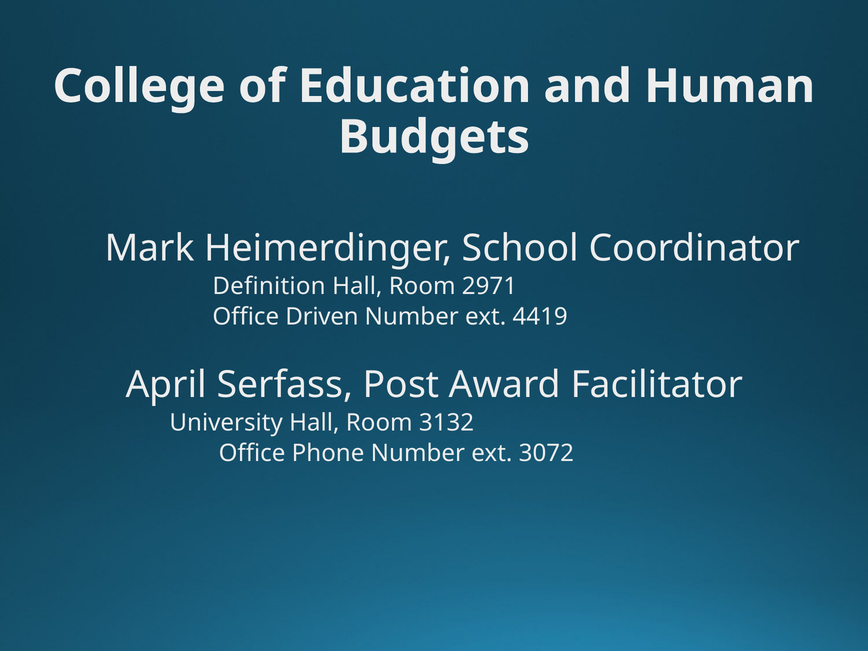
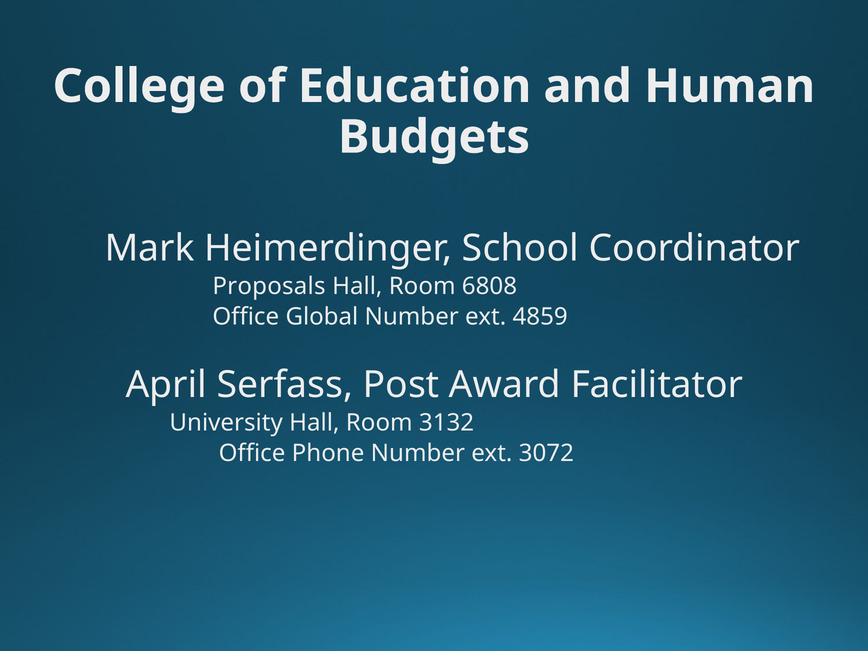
Definition: Definition -> Proposals (269, 286)
2971: 2971 -> 6808 (489, 286)
Driven: Driven -> Global (322, 317)
4419: 4419 -> 4859 (540, 317)
